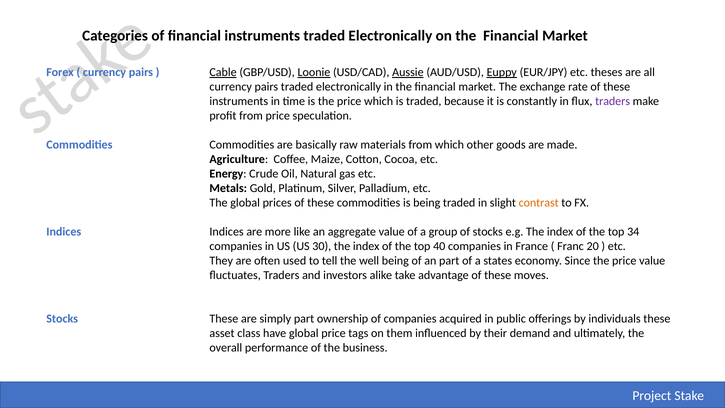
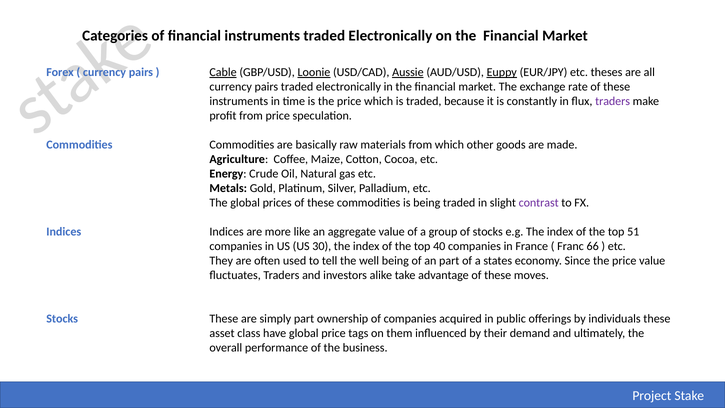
contrast colour: orange -> purple (539, 203)
34: 34 -> 51 (633, 232)
20: 20 -> 66 (593, 246)
